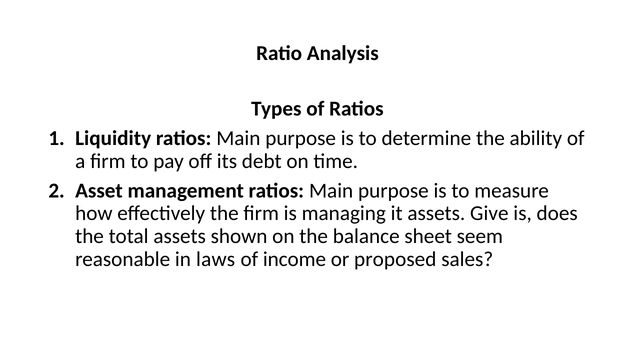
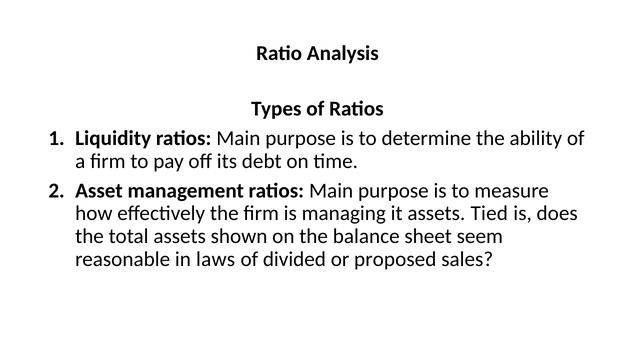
Give: Give -> Tied (489, 214)
income: income -> divided (294, 259)
